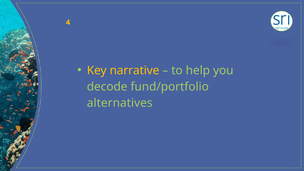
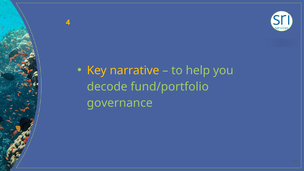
alternatives: alternatives -> governance (120, 103)
